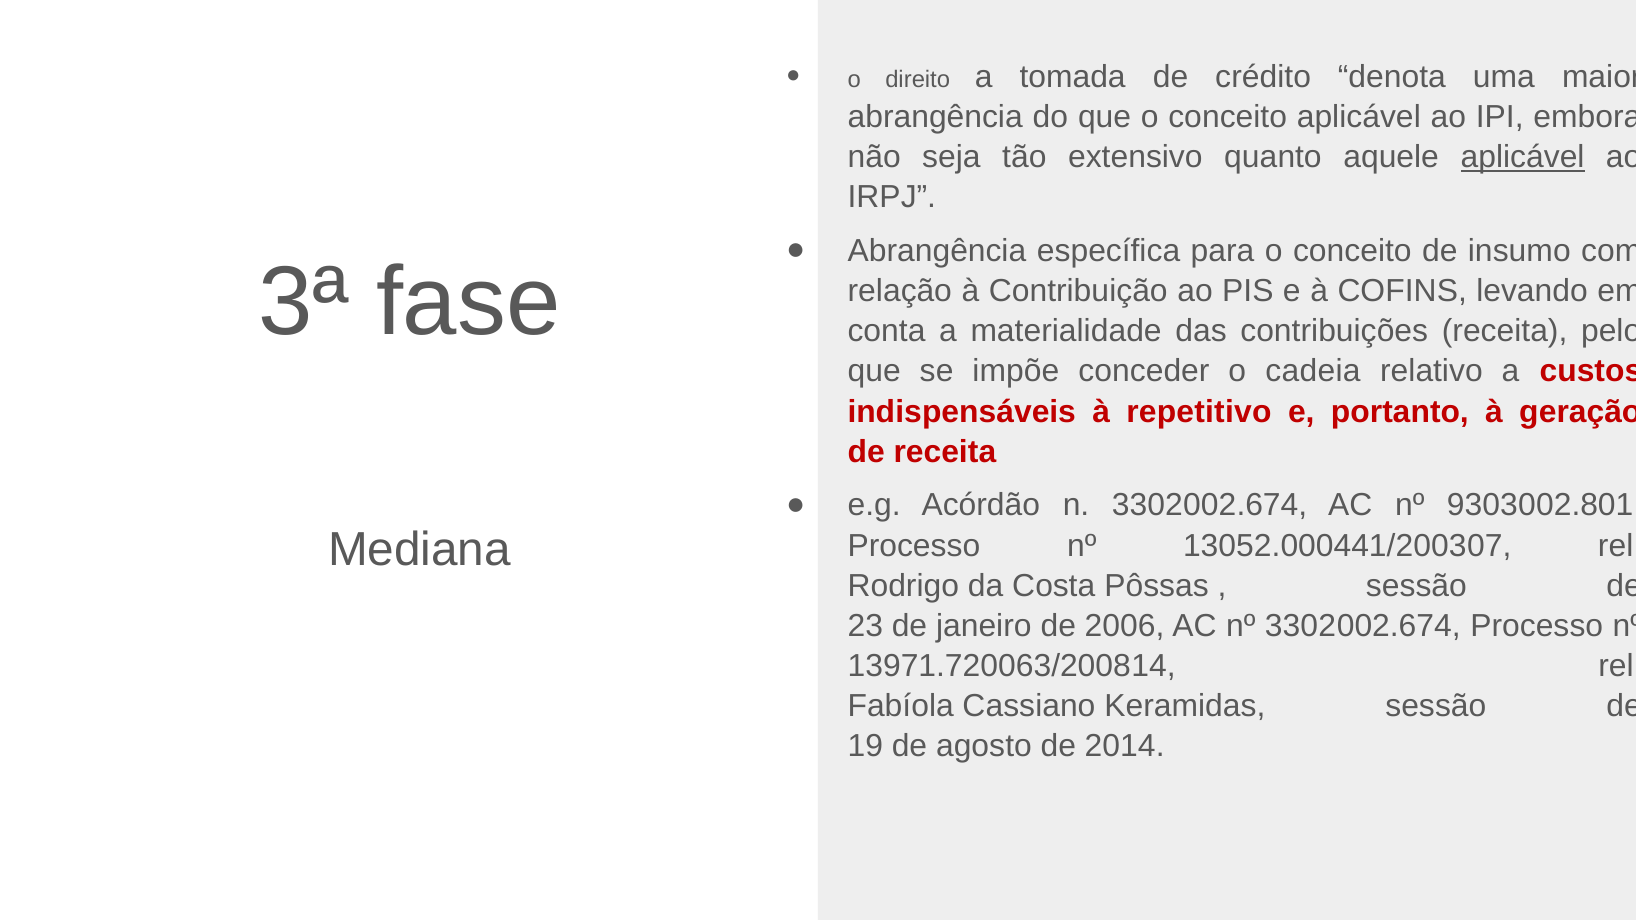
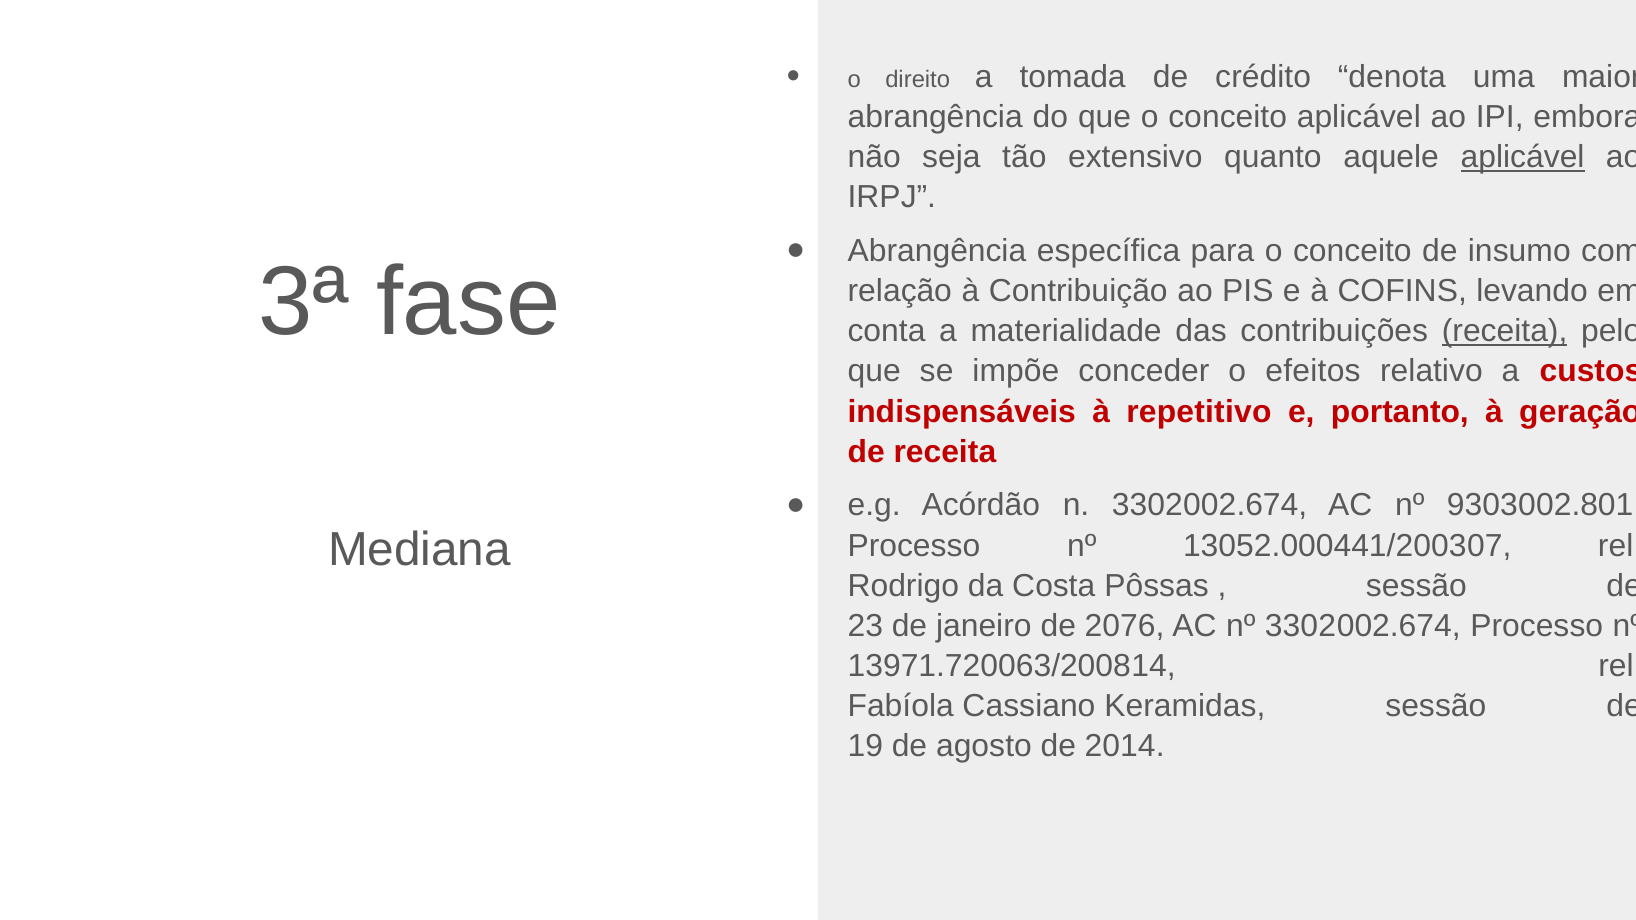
receita underline: none -> present (1505, 331)
cadeia: cadeia -> efeitos (1313, 372)
2006: 2006 -> 2076 (1125, 626)
